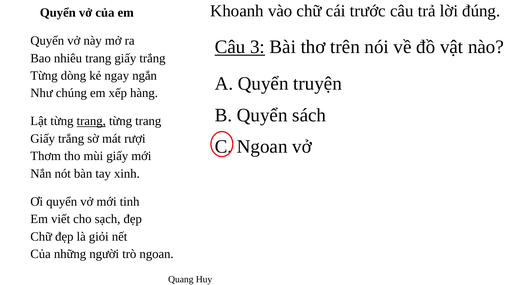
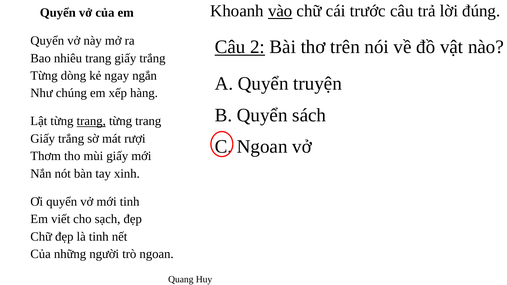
vào underline: none -> present (280, 11)
3: 3 -> 2 (257, 47)
là giỏi: giỏi -> tinh (99, 237)
